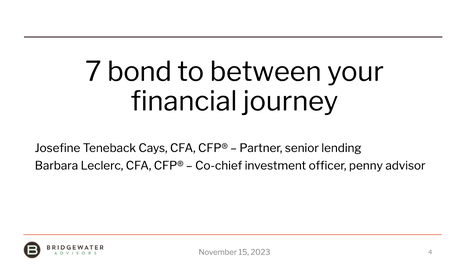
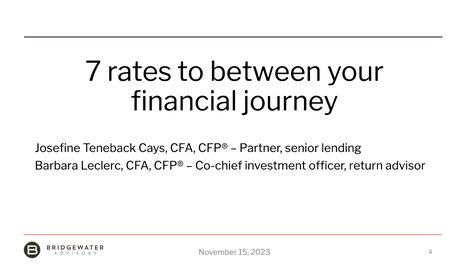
bond: bond -> rates (140, 72)
penny: penny -> return (366, 166)
